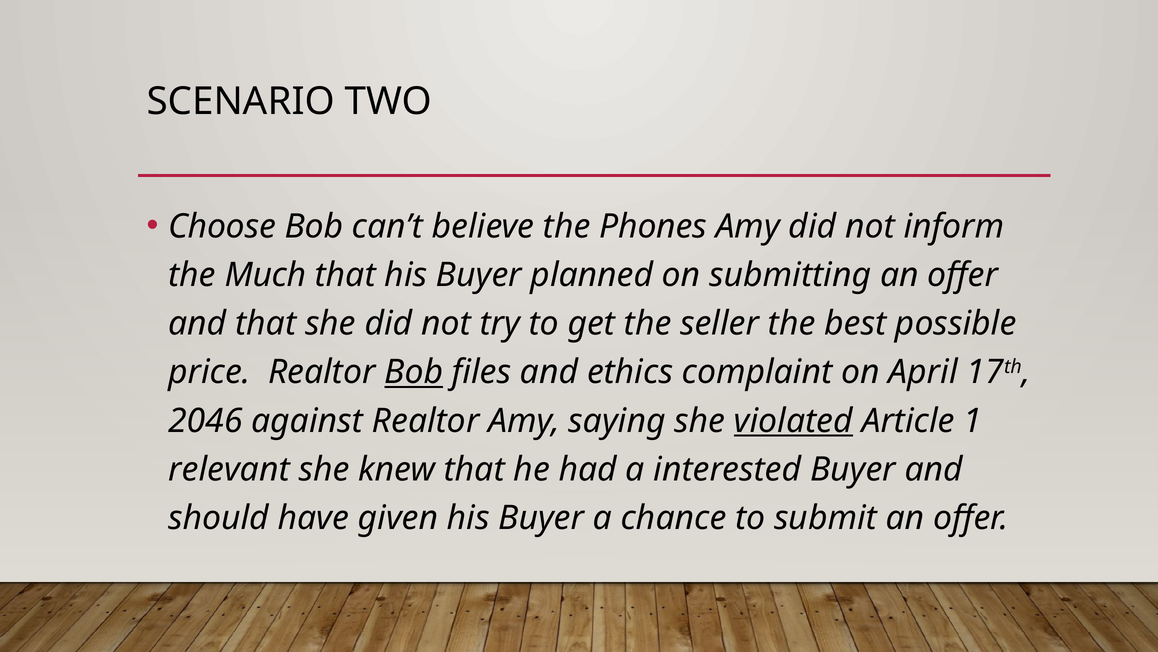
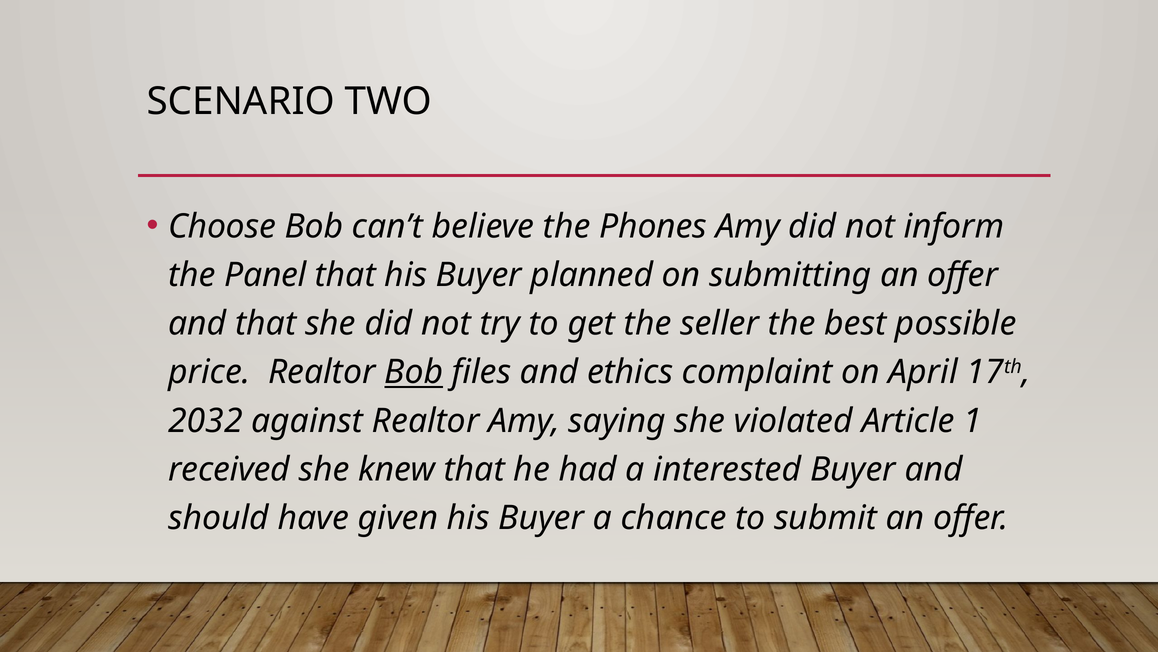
Much: Much -> Panel (265, 275)
2046: 2046 -> 2032 (205, 420)
violated underline: present -> none (793, 420)
relevant: relevant -> received (229, 469)
